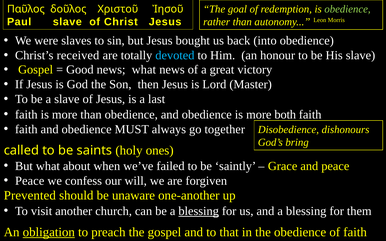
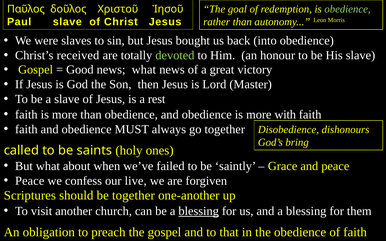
devoted colour: light blue -> light green (175, 55)
last: last -> rest (157, 99)
both: both -> with (285, 115)
will: will -> live (136, 181)
Prevented: Prevented -> Scriptures (30, 195)
be unaware: unaware -> together (133, 195)
obligation underline: present -> none (49, 232)
